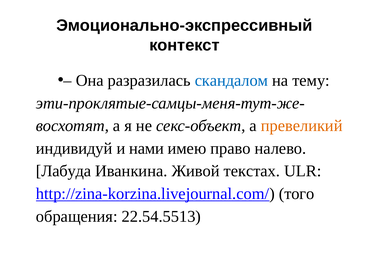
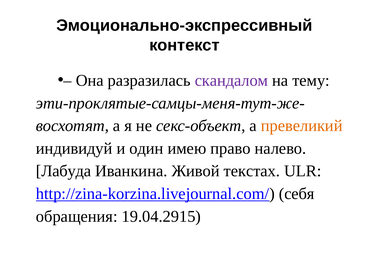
скандалом colour: blue -> purple (231, 80)
нами: нами -> один (146, 148)
того: того -> себя (297, 194)
22.54.5513: 22.54.5513 -> 19.04.2915 (161, 216)
